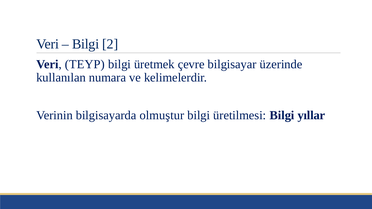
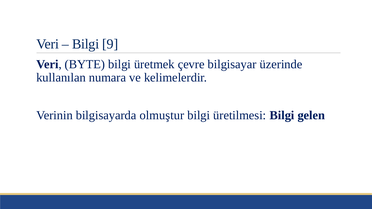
2: 2 -> 9 (110, 44)
TEYP: TEYP -> BYTE (85, 64)
yıllar: yıllar -> gelen (311, 115)
